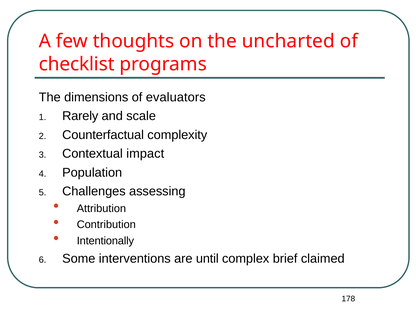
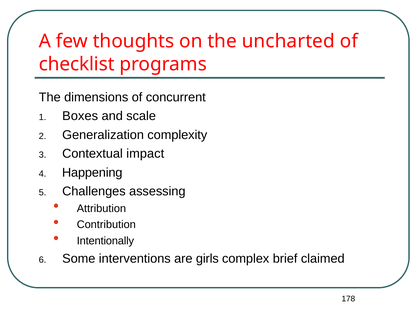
evaluators: evaluators -> concurrent (176, 97)
Rarely: Rarely -> Boxes (80, 116)
Counterfactual: Counterfactual -> Generalization (103, 135)
Population: Population -> Happening (92, 173)
until: until -> girls (207, 259)
